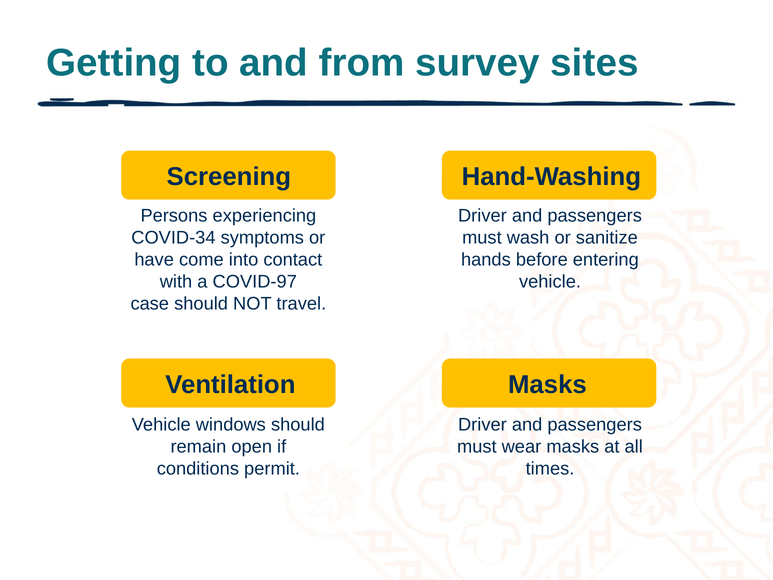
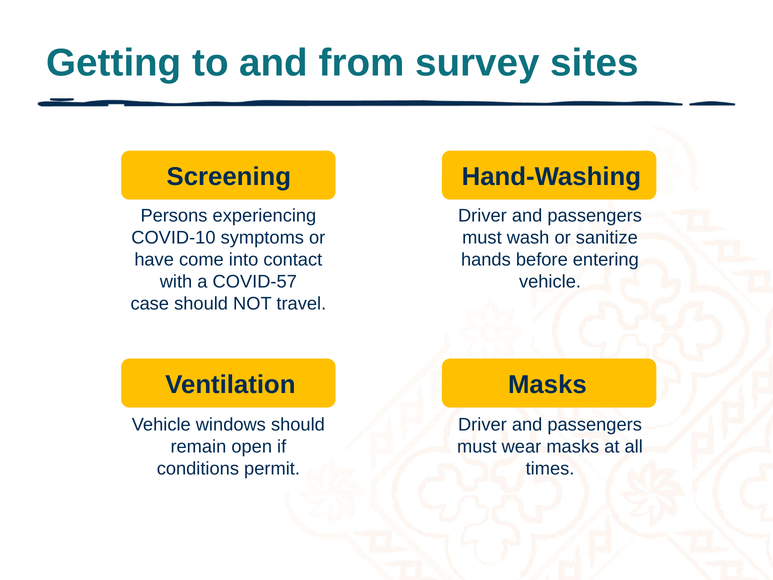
COVID-34: COVID-34 -> COVID-10 (173, 238)
COVID-97: COVID-97 -> COVID-57 (255, 282)
